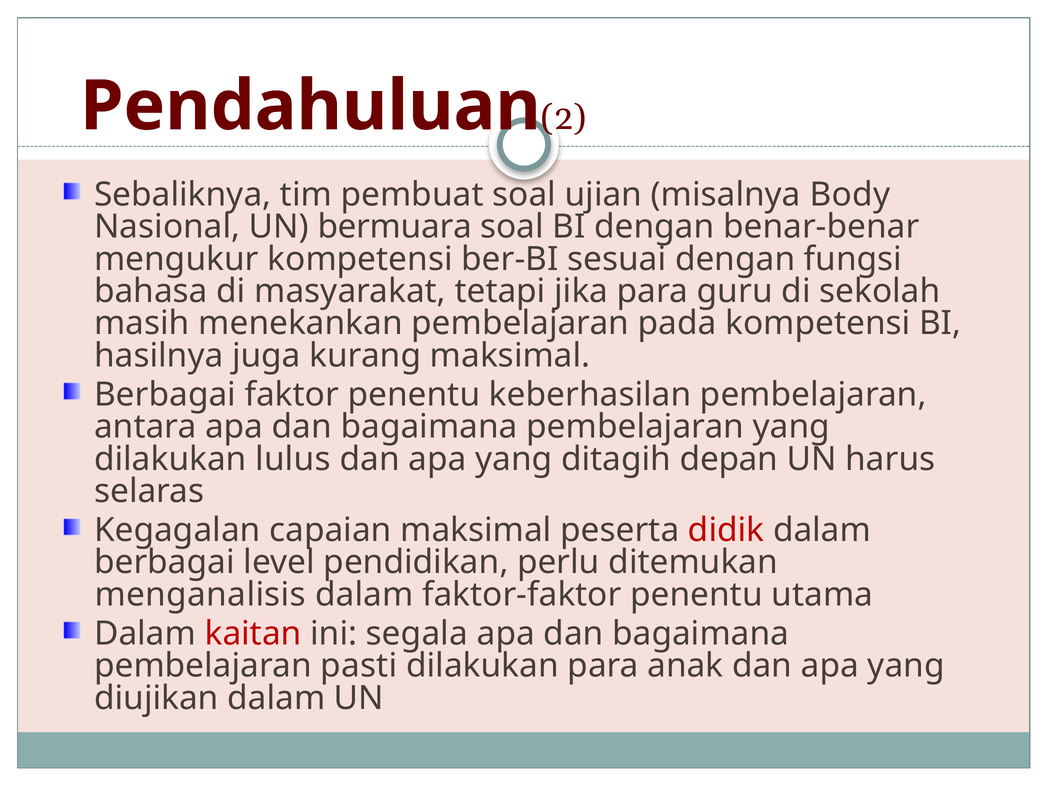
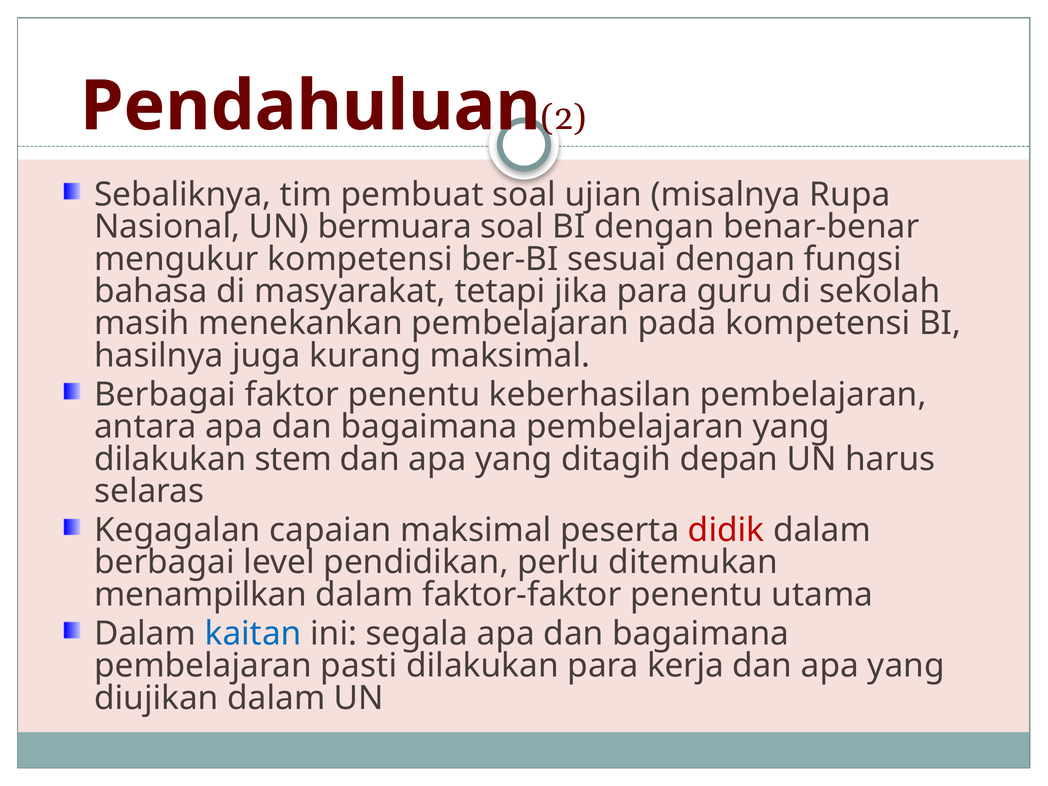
Body: Body -> Rupa (850, 195)
lulus: lulus -> stem (293, 459)
menganalisis: menganalisis -> menampilkan (201, 595)
kaitan colour: red -> blue (253, 634)
anak: anak -> kerja (686, 666)
